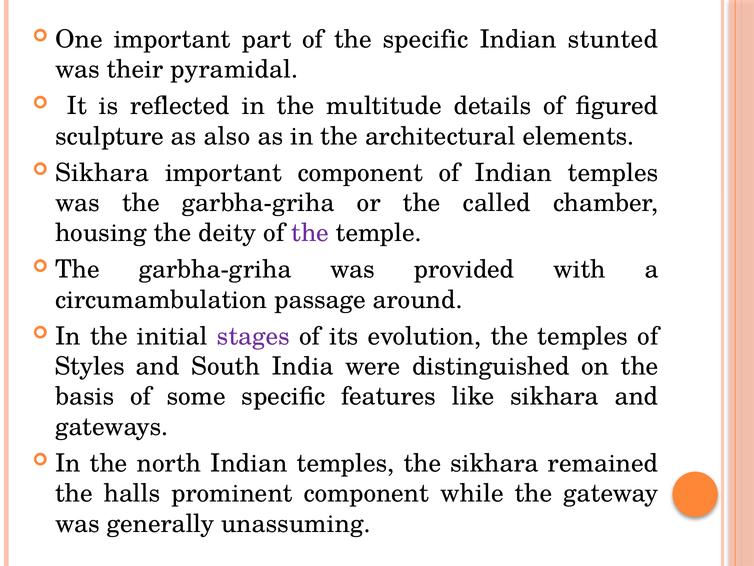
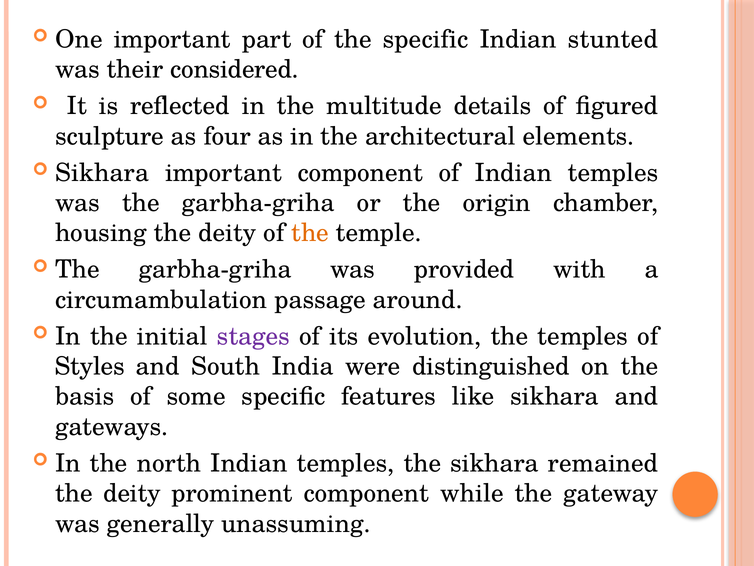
pyramidal: pyramidal -> considered (235, 70)
also: also -> four (227, 136)
called: called -> origin (497, 203)
the colour: purple -> orange (310, 233)
halls: halls -> deity (132, 493)
